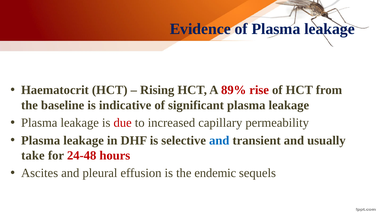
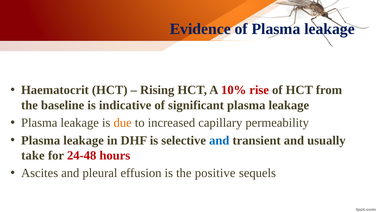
89%: 89% -> 10% (234, 90)
due colour: red -> orange (123, 123)
endemic: endemic -> positive (215, 173)
